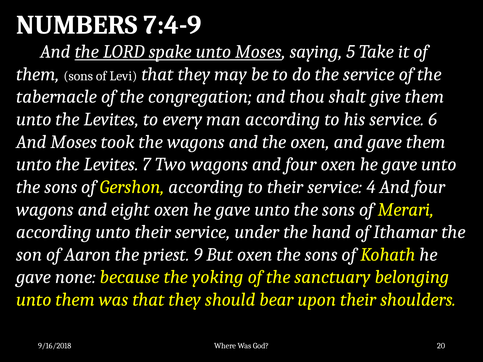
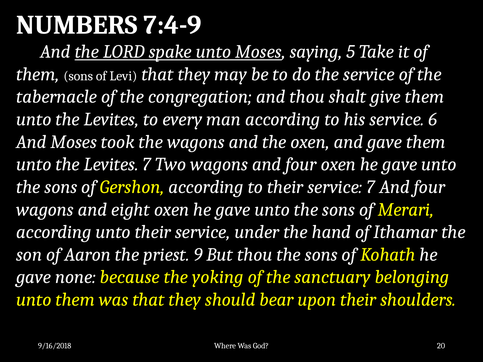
service 4: 4 -> 7 (371, 187)
But oxen: oxen -> thou (255, 255)
